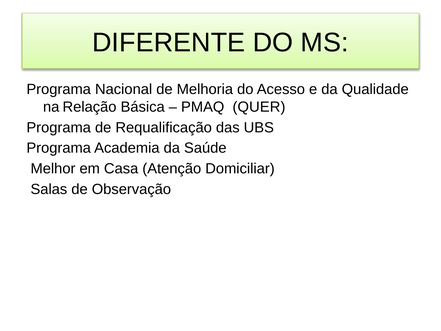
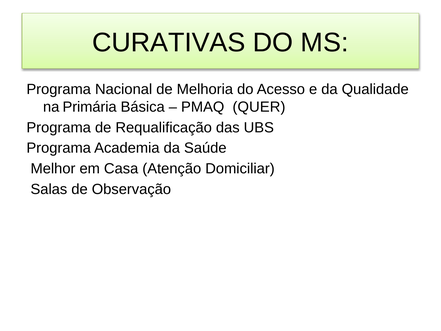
DIFERENTE: DIFERENTE -> CURATIVAS (169, 43)
Relação: Relação -> Primária (90, 107)
